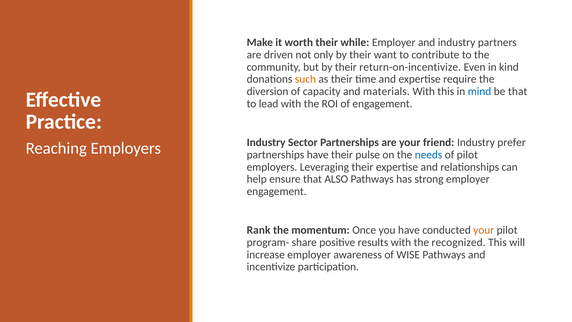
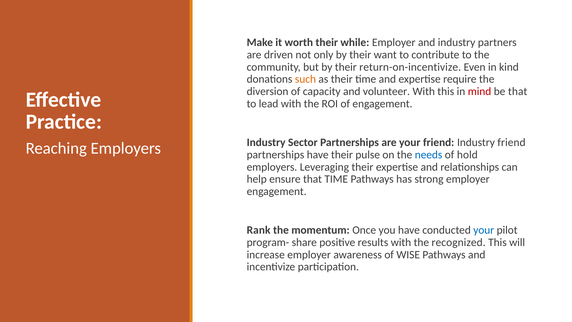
materials: materials -> volunteer (386, 91)
mind colour: blue -> red (479, 91)
Industry prefer: prefer -> friend (512, 142)
of pilot: pilot -> hold (467, 155)
that ALSO: ALSO -> TIME (336, 179)
your colour: orange -> blue (484, 230)
